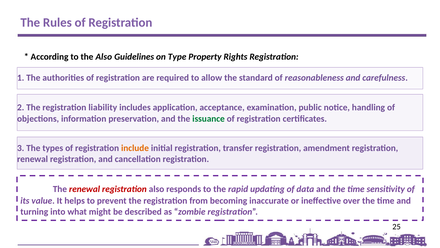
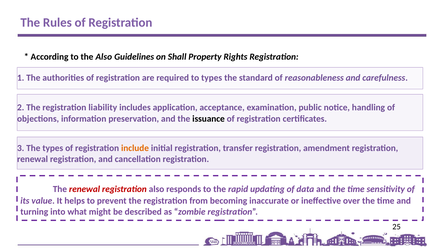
Type: Type -> Shall (177, 57)
to allow: allow -> types (212, 78)
issuance colour: green -> black (209, 118)
